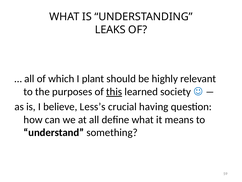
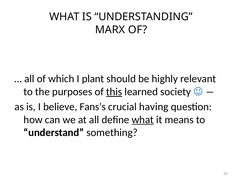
LEAKS: LEAKS -> MARX (110, 30)
Less’s: Less’s -> Fans’s (93, 106)
what underline: none -> present (143, 119)
